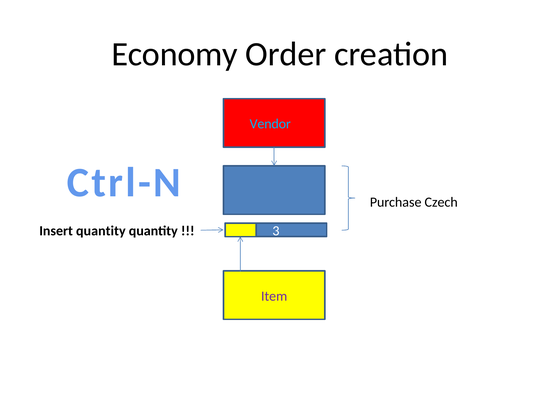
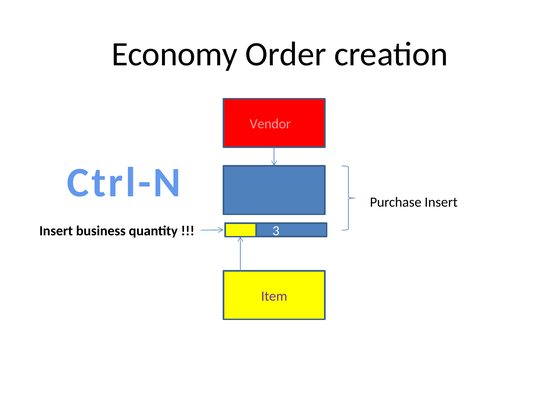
Vendor colour: light blue -> pink (270, 124)
Purchase Czech: Czech -> Insert (441, 202)
Insert quantity: quantity -> business (101, 231)
